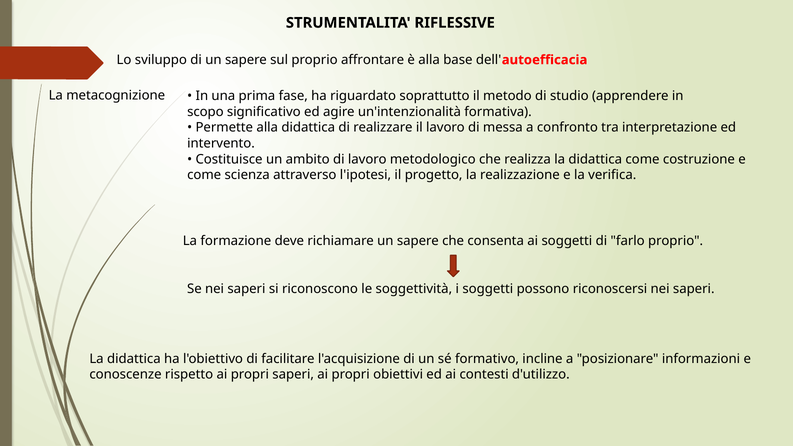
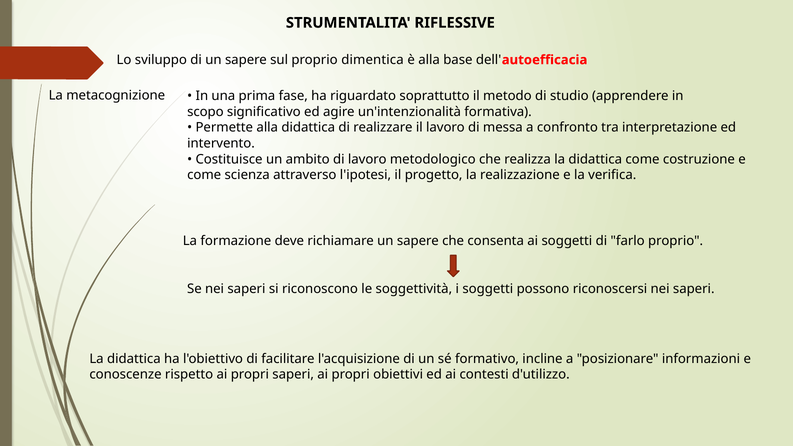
affrontare: affrontare -> dimentica (372, 60)
